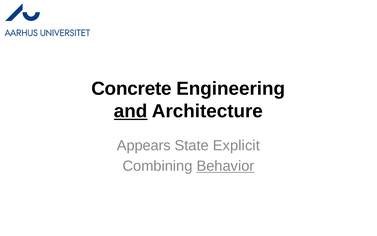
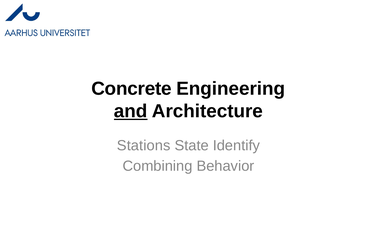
Appears: Appears -> Stations (144, 145)
Explicit: Explicit -> Identify (236, 145)
Behavior underline: present -> none (225, 166)
